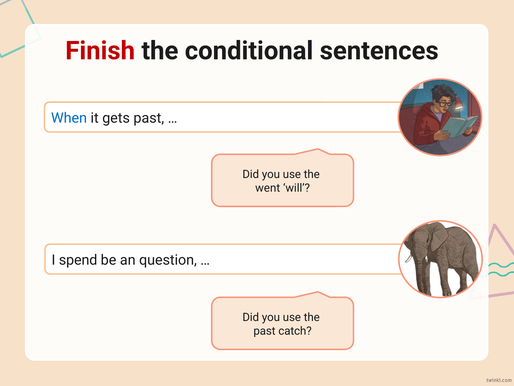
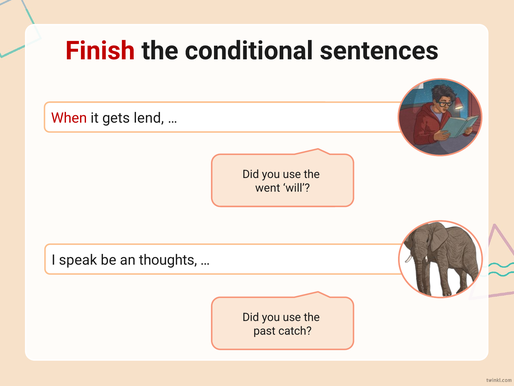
When colour: blue -> red (69, 118)
gets past: past -> lend (149, 118)
spend: spend -> speak (78, 260)
question: question -> thoughts (168, 260)
